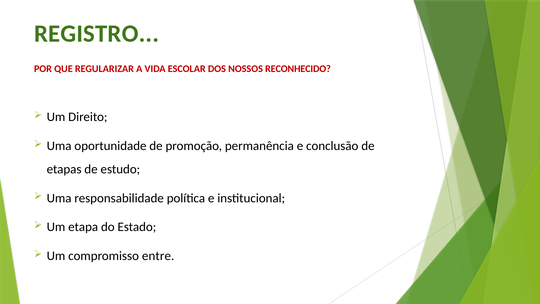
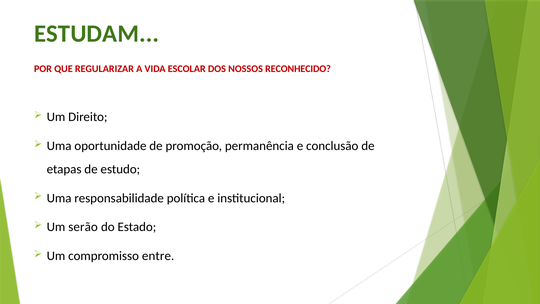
REGISTRO: REGISTRO -> ESTUDAM (97, 34)
etapa: etapa -> serão (83, 227)
